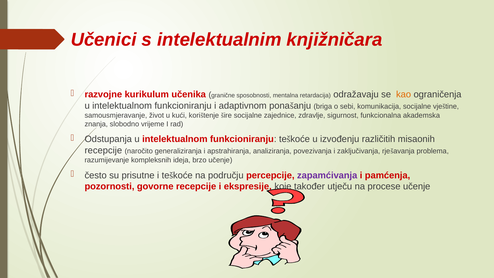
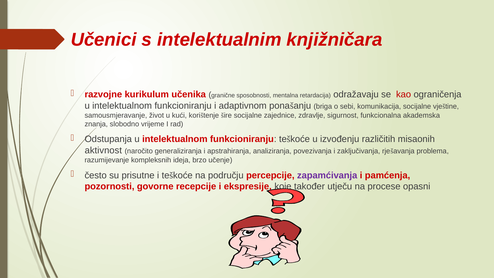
kao colour: orange -> red (404, 95)
recepcije: recepcije -> aktivnost (103, 150)
procese učenje: učenje -> opasni (417, 186)
